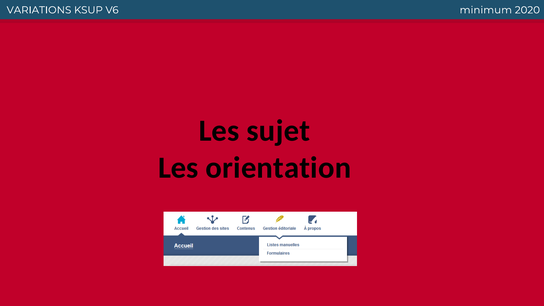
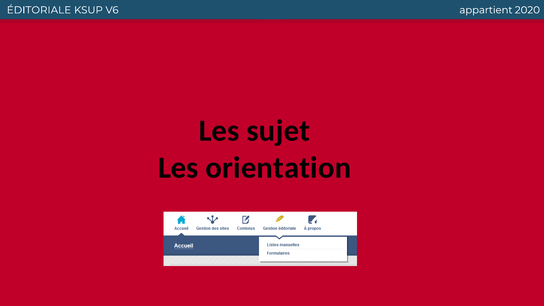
VARIATIONS: VARIATIONS -> ÉDITORIALE (39, 10)
minimum: minimum -> appartient (486, 10)
